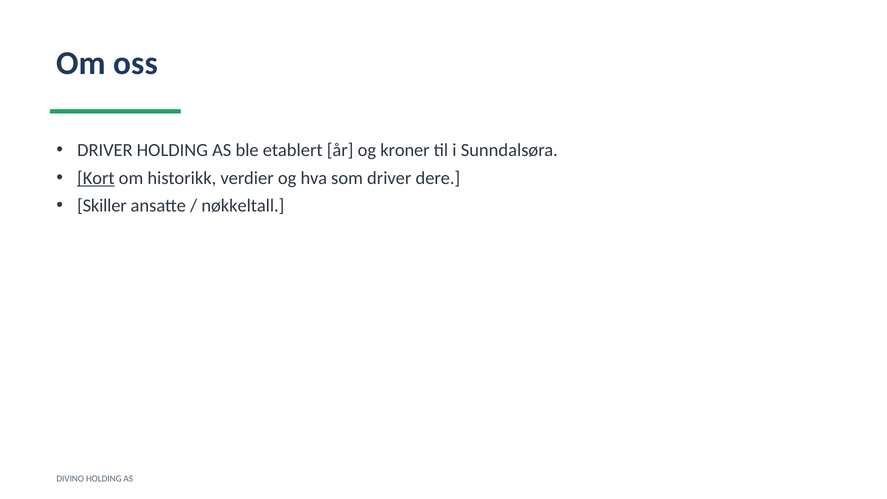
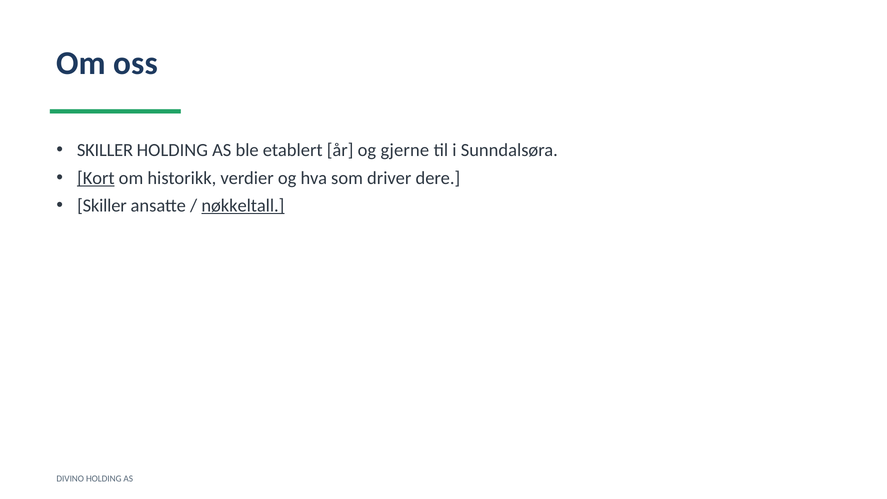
DRIVER: DRIVER -> SKILLER (105, 150)
kroner: kroner -> gjerne (405, 150)
nøkkeltall underline: none -> present (243, 206)
